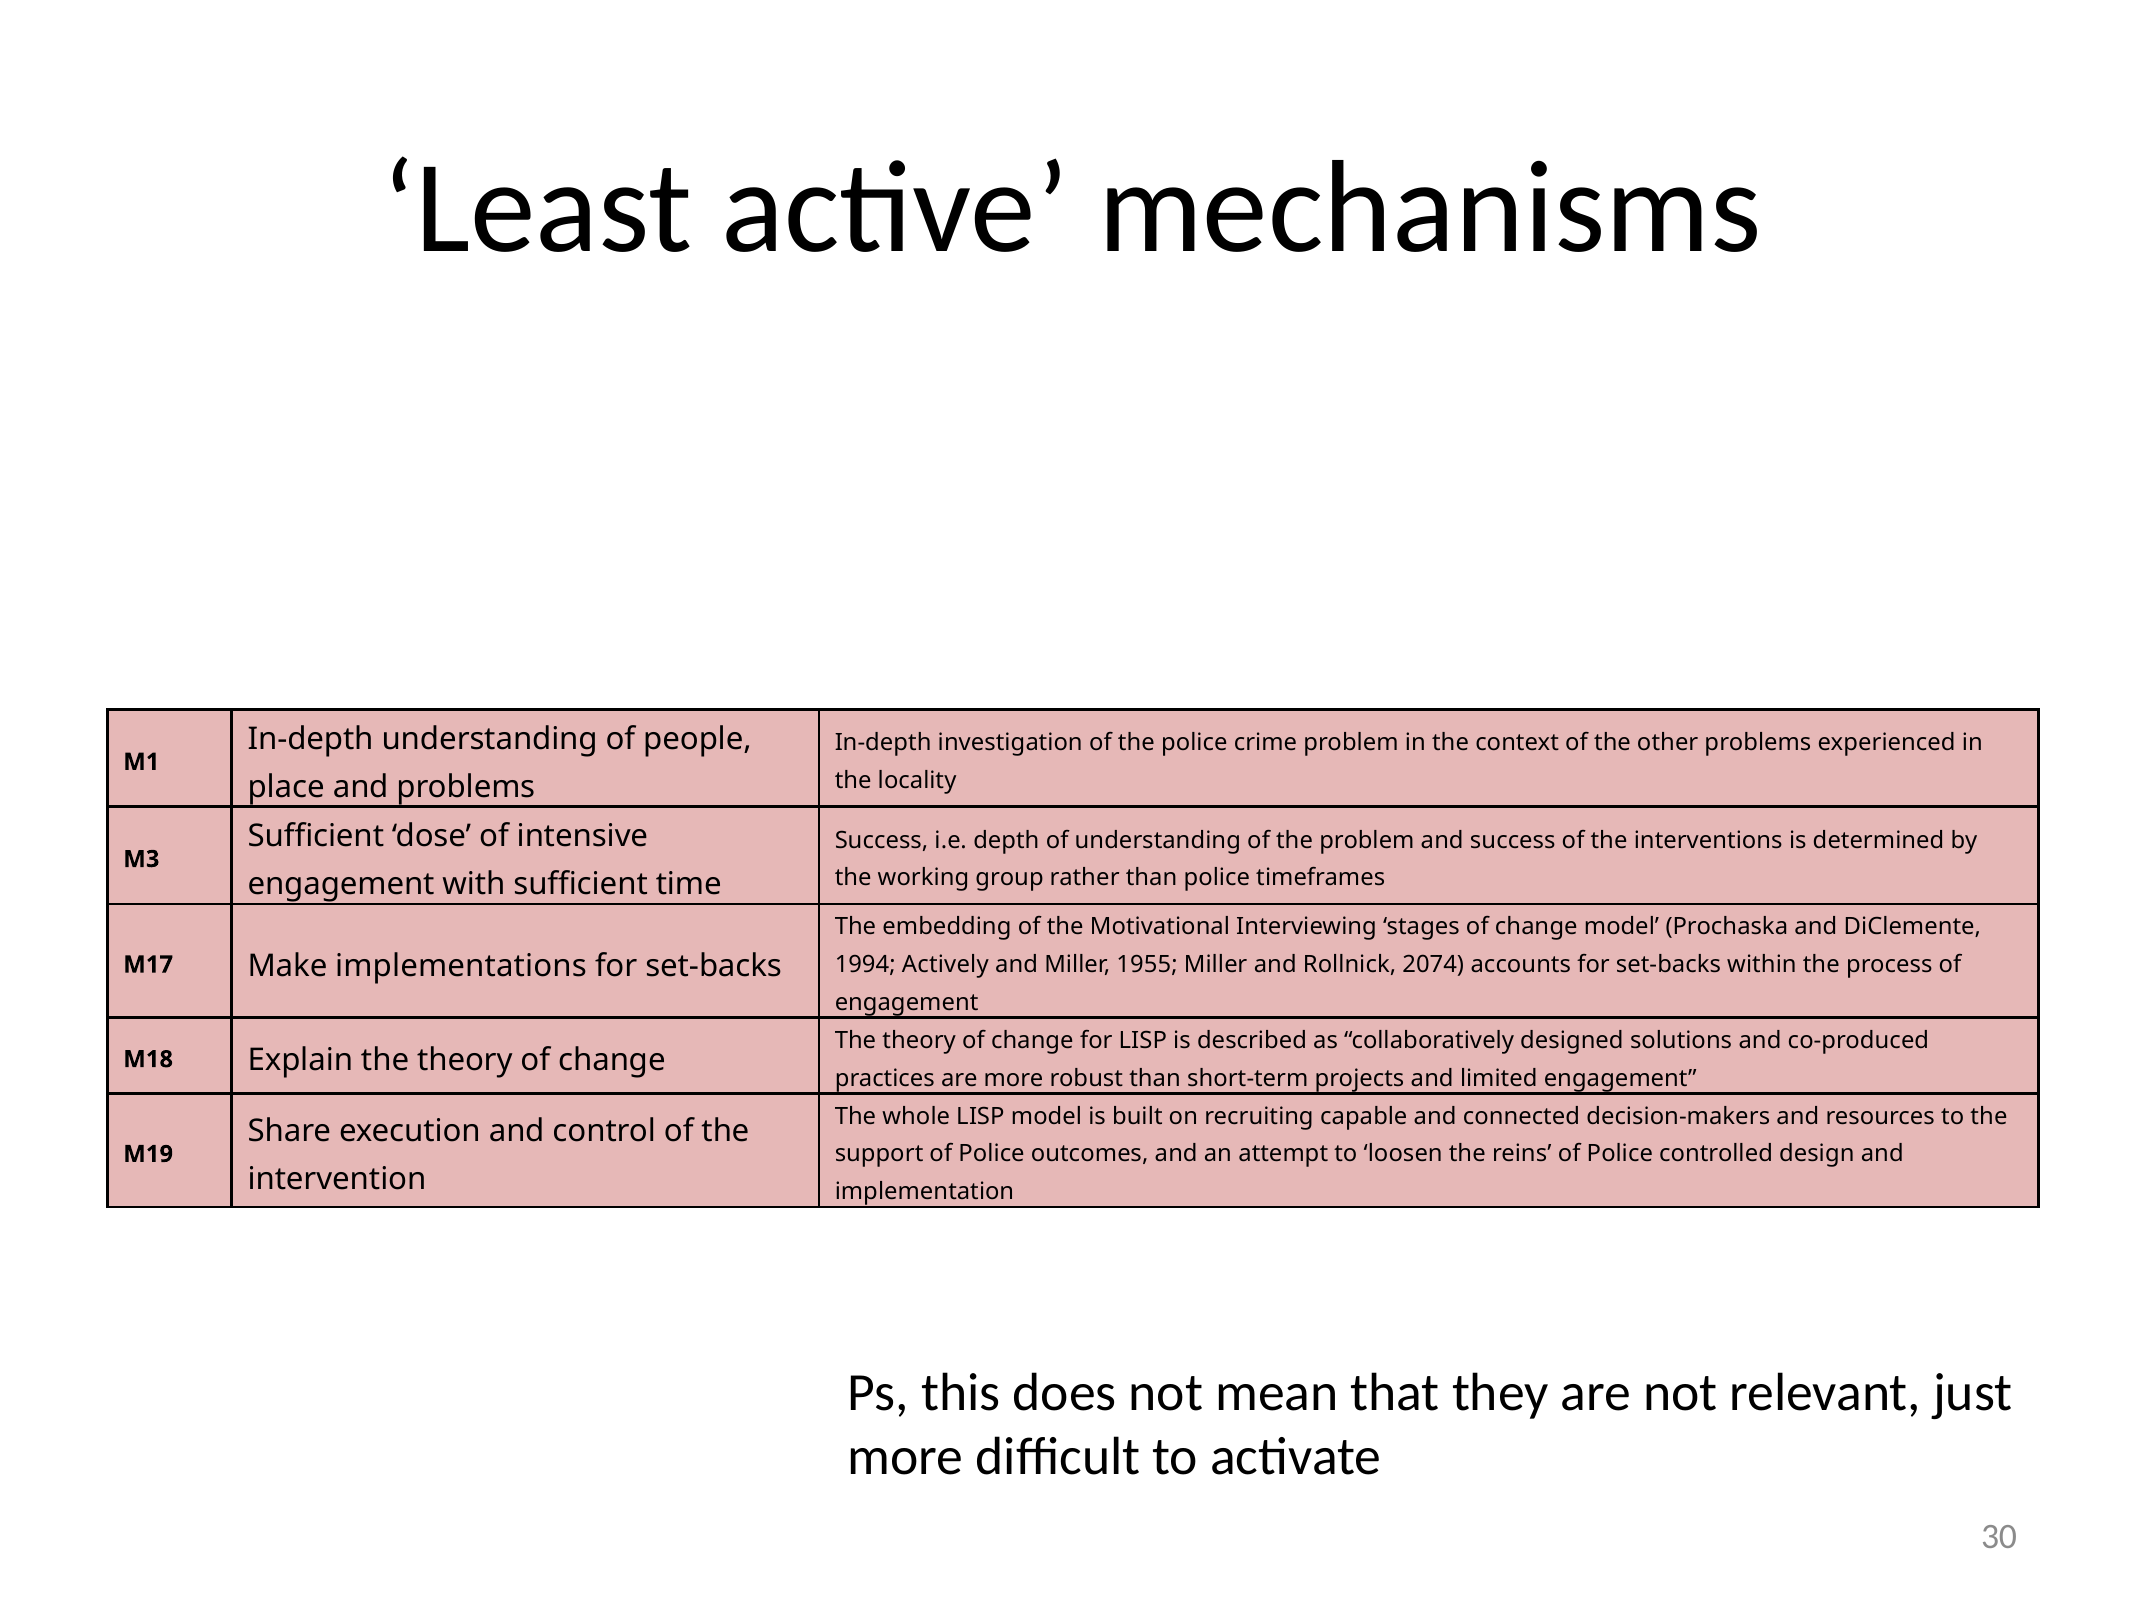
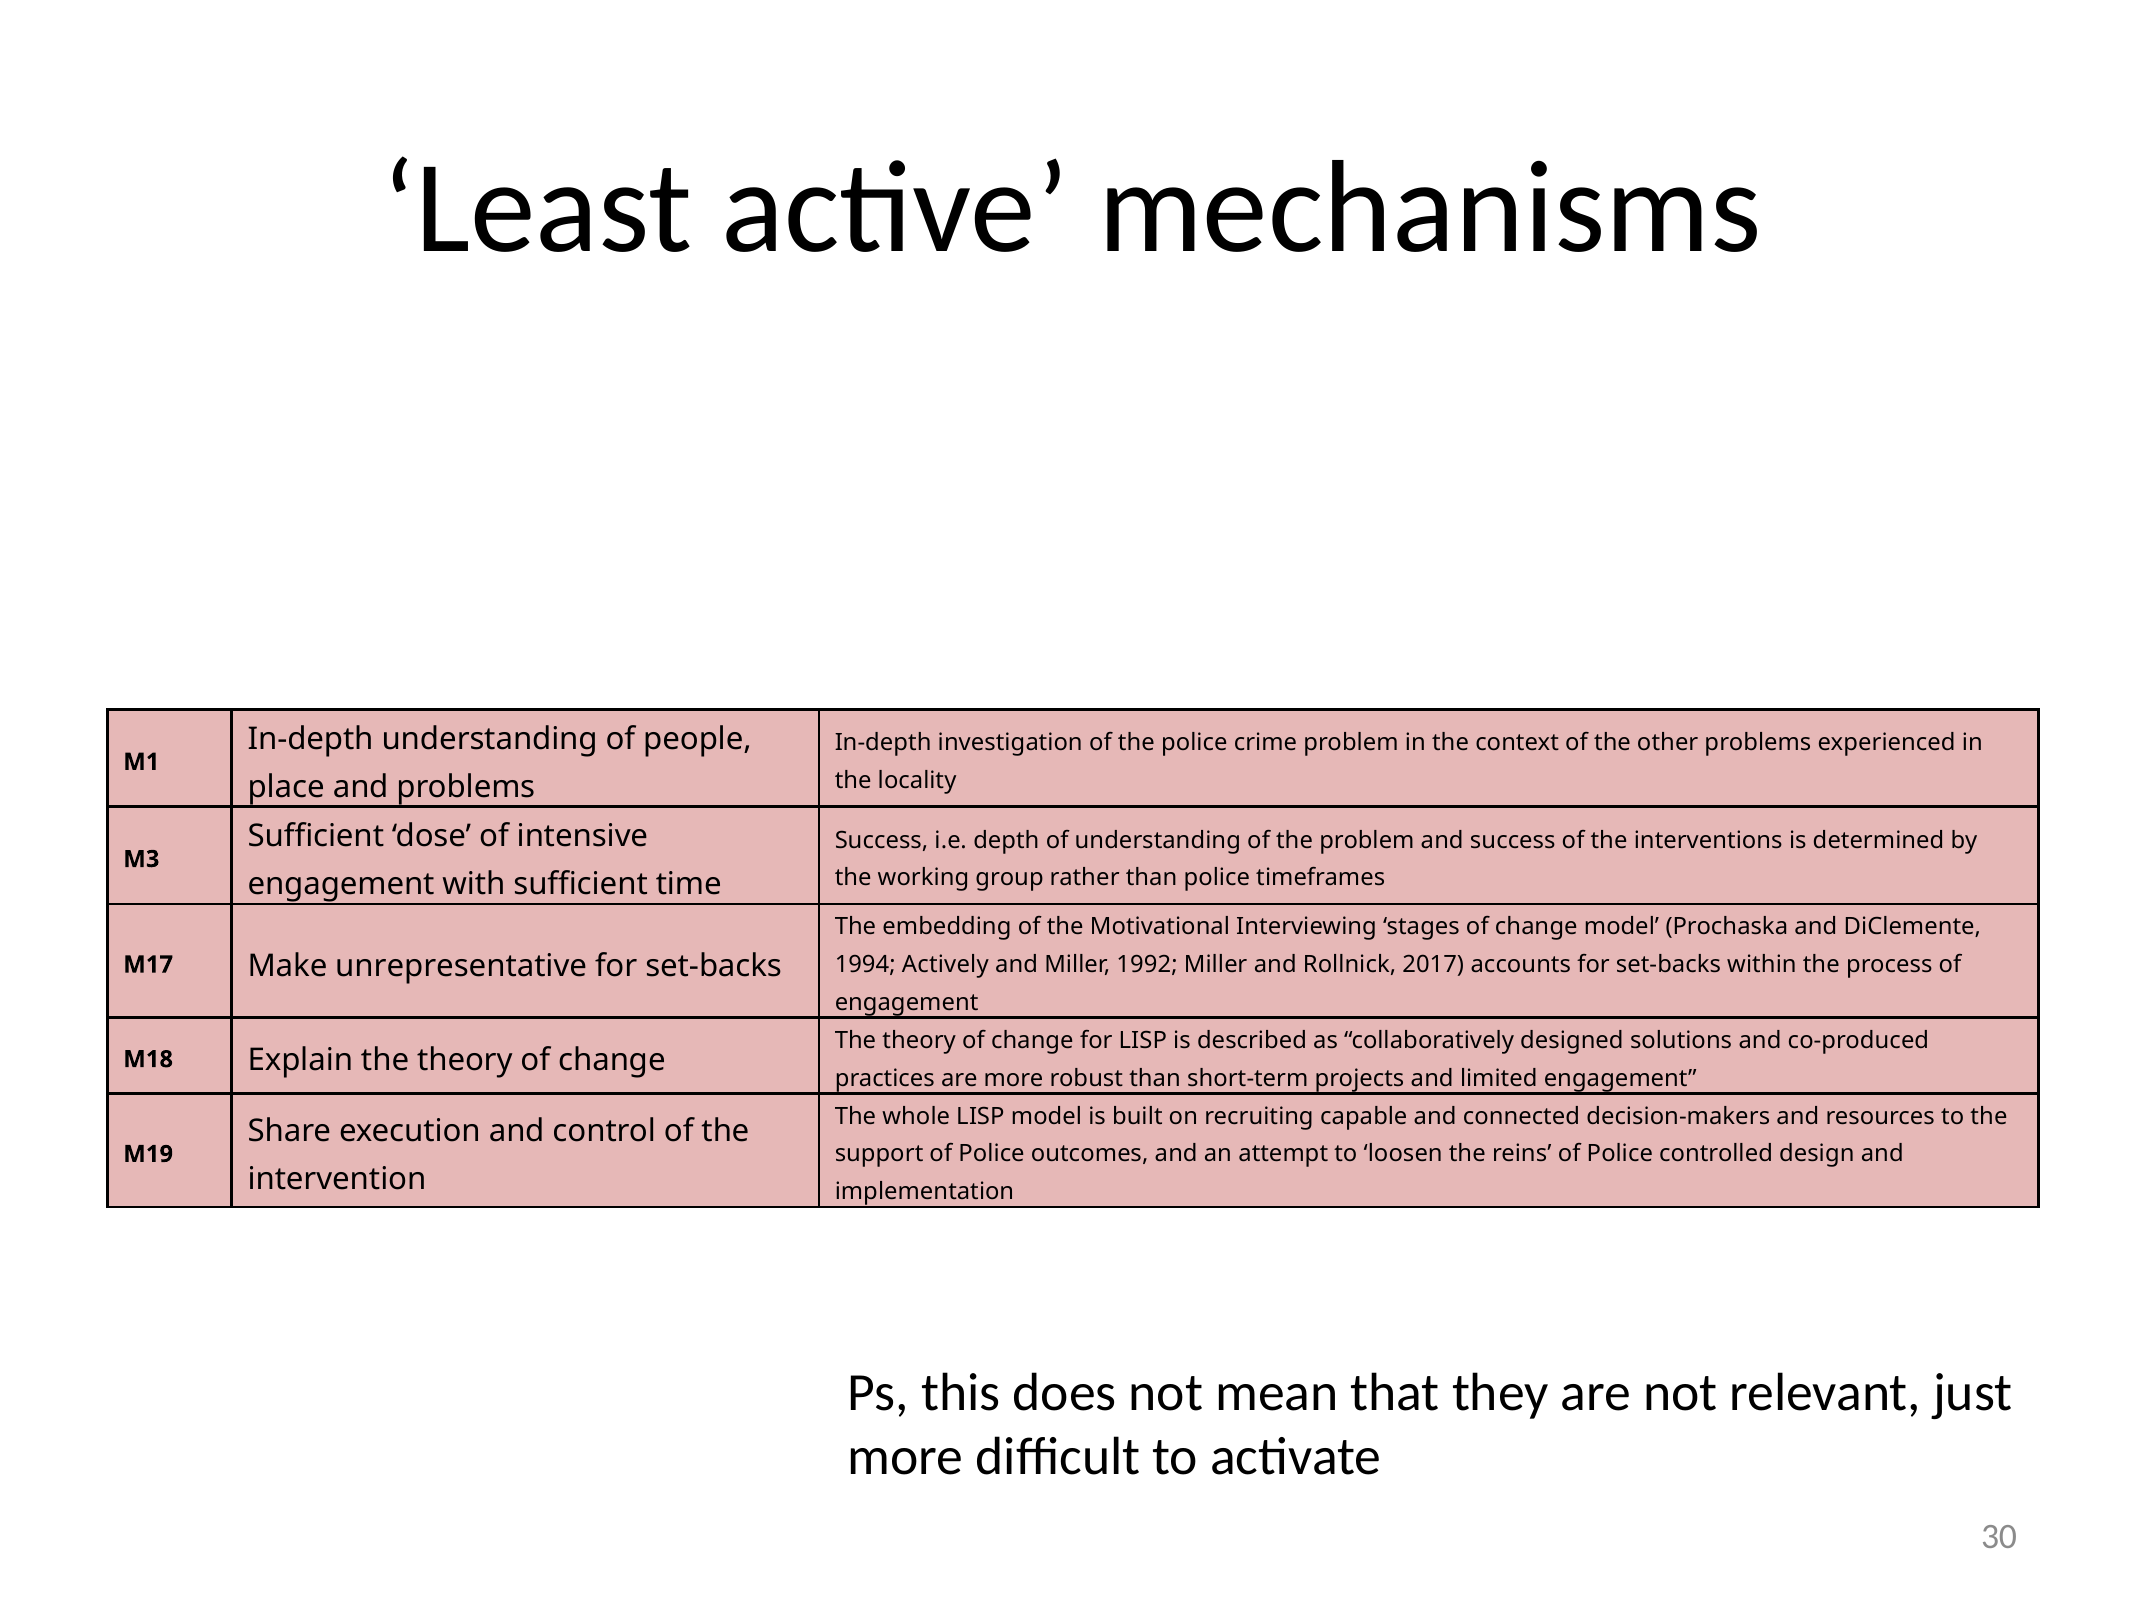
1955: 1955 -> 1992 (1147, 964)
2074: 2074 -> 2017 (1433, 964)
implementations: implementations -> unrepresentative (461, 966)
